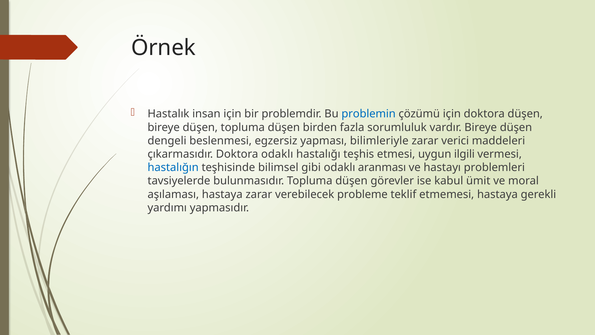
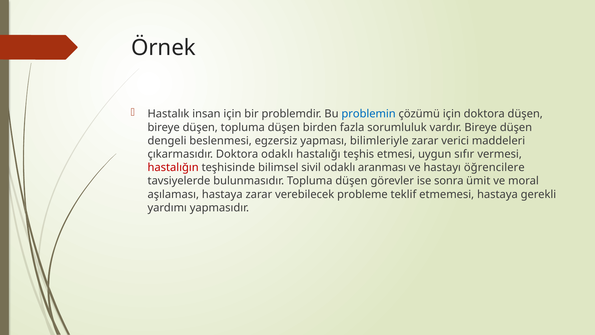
ilgili: ilgili -> sıfır (464, 154)
hastalığın colour: blue -> red (173, 167)
gibi: gibi -> sivil (311, 167)
problemleri: problemleri -> öğrencilere (494, 167)
kabul: kabul -> sonra (449, 181)
